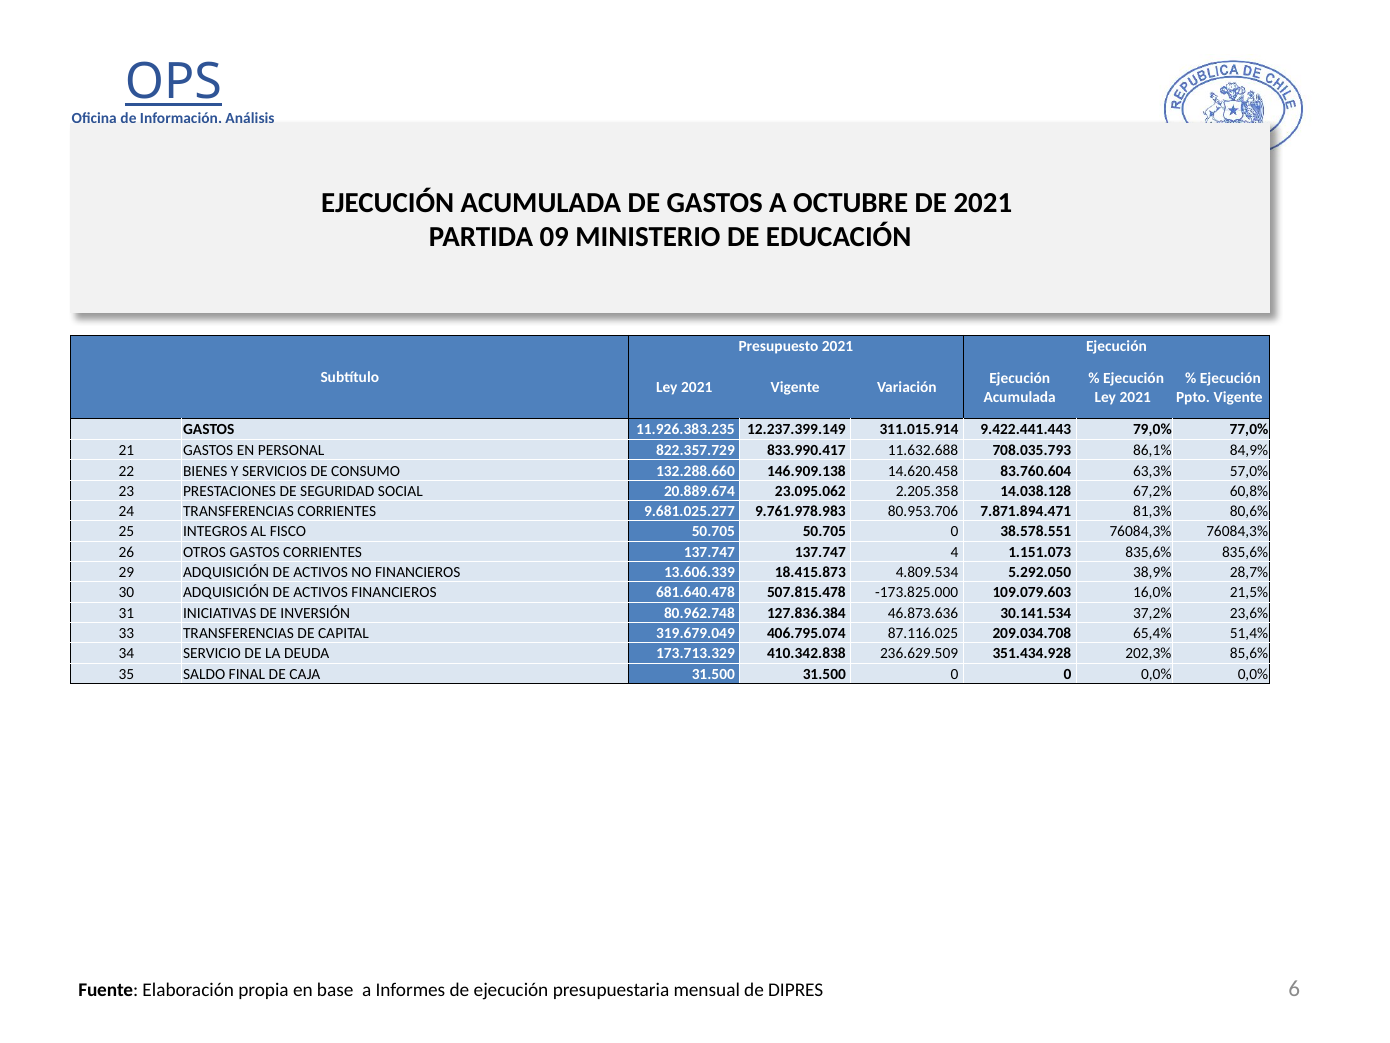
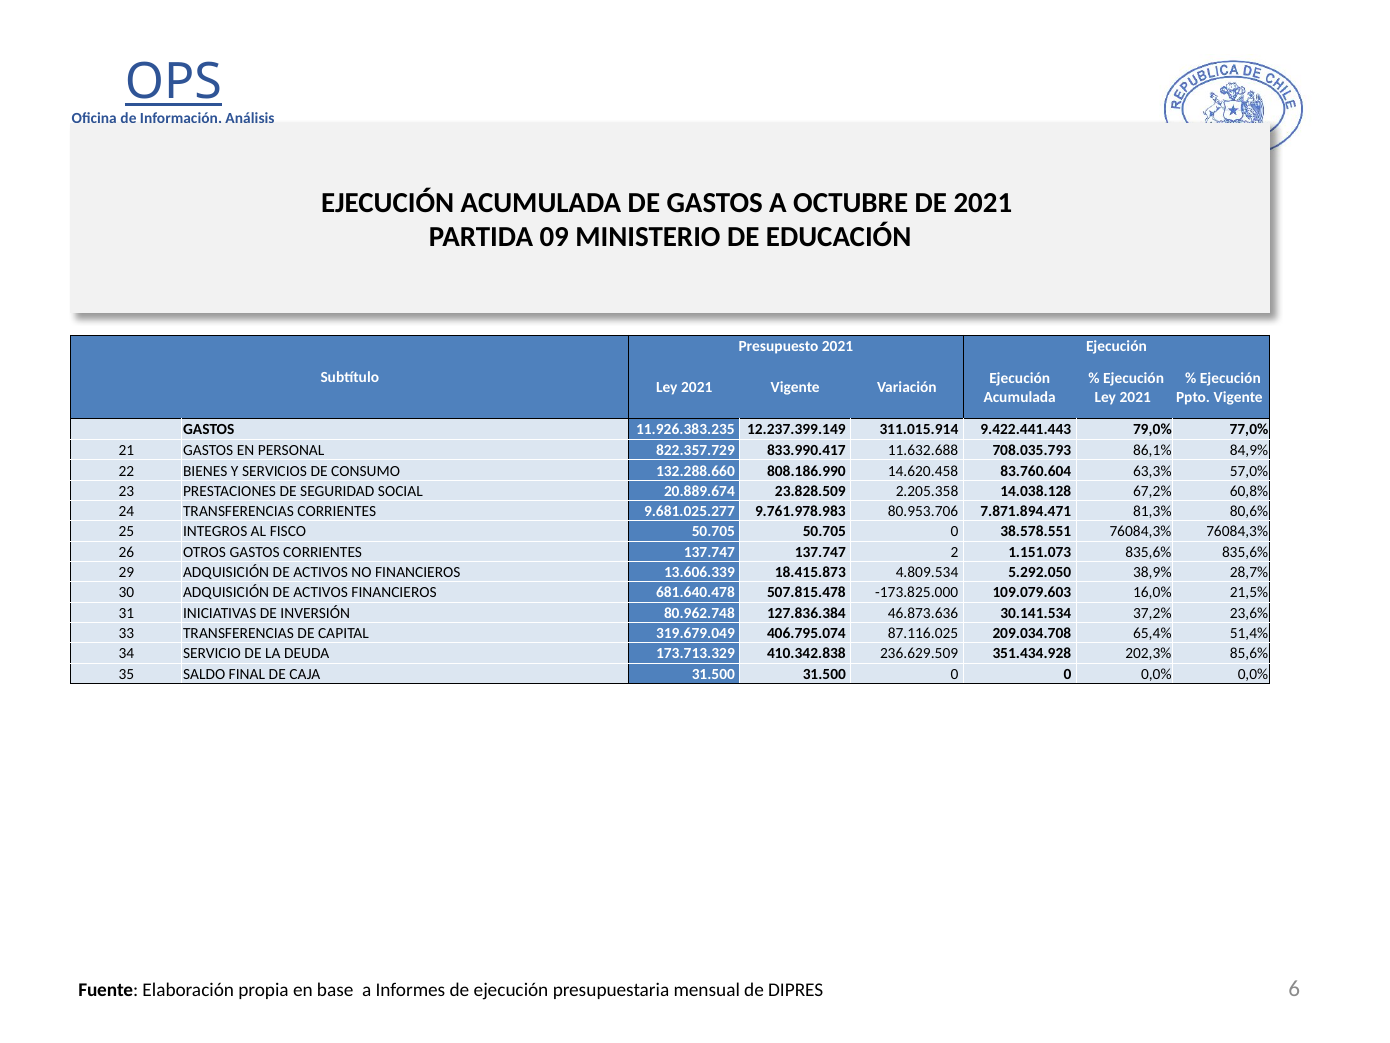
146.909.138: 146.909.138 -> 808.186.990 (806, 471)
23.095.062: 23.095.062 -> 23.828.509 (810, 491)
4: 4 -> 2 (955, 552)
